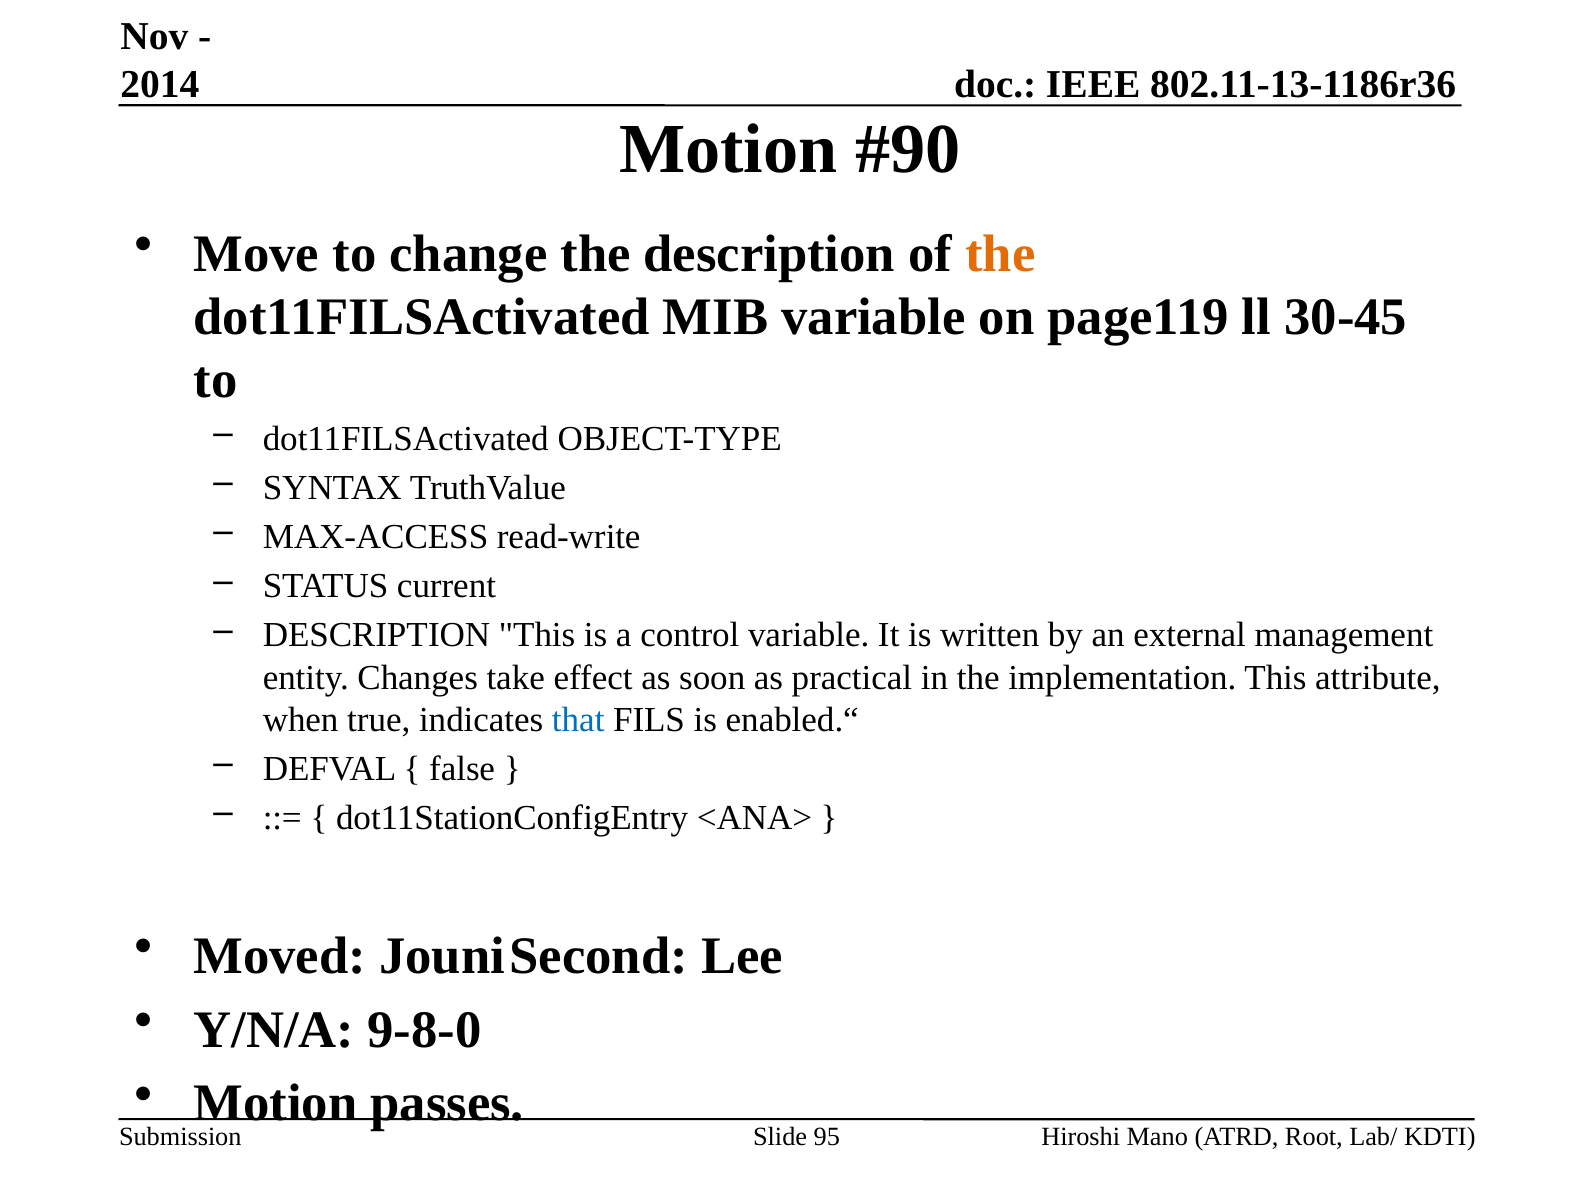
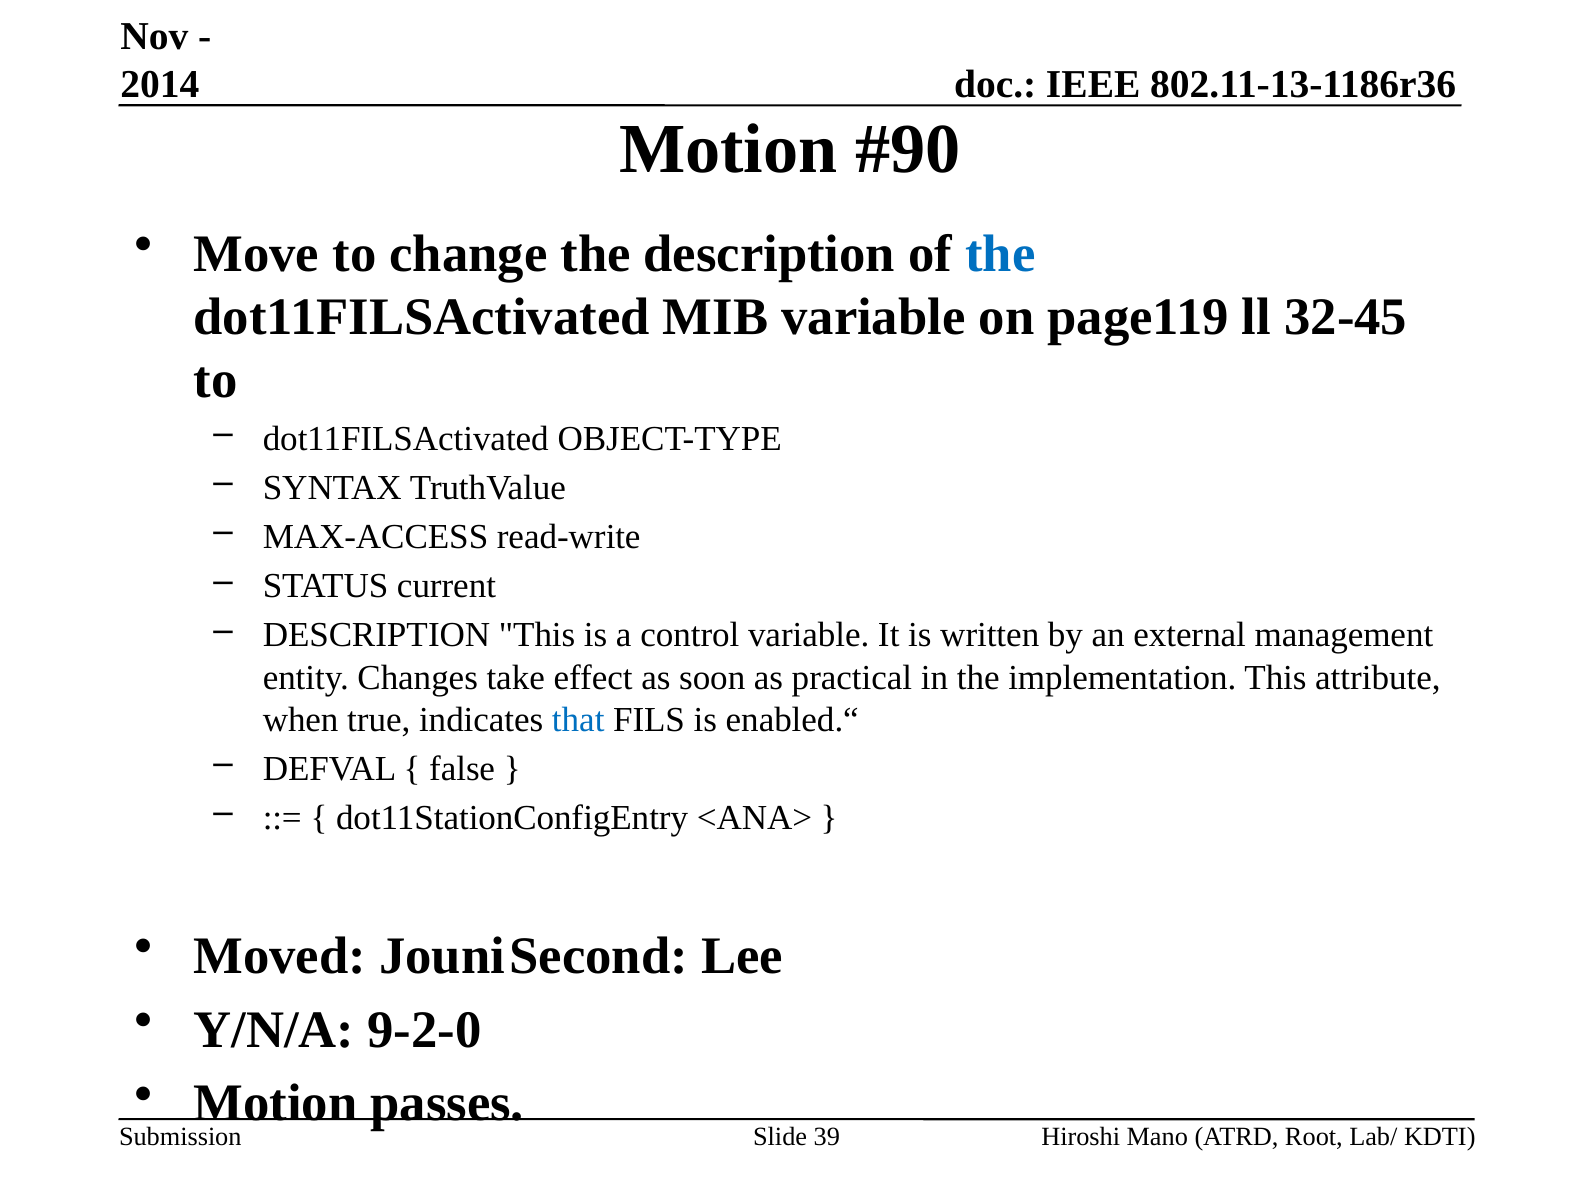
the colour: orange -> blue (1000, 254)
30-45: 30-45 -> 32-45 (1346, 317)
9-8-0: 9-8-0 -> 9-2-0 (425, 1030)
95: 95 -> 39 (827, 1137)
